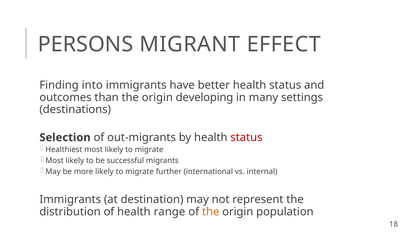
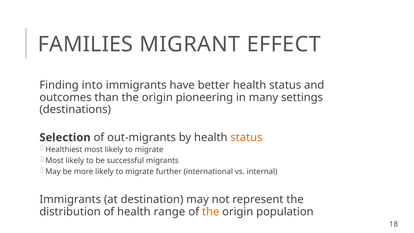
PERSONS: PERSONS -> FAMILIES (85, 44)
developing: developing -> pioneering (204, 97)
status colour: red -> orange (246, 137)
